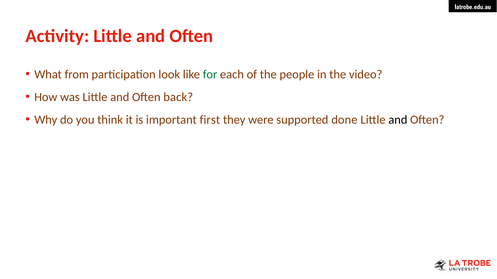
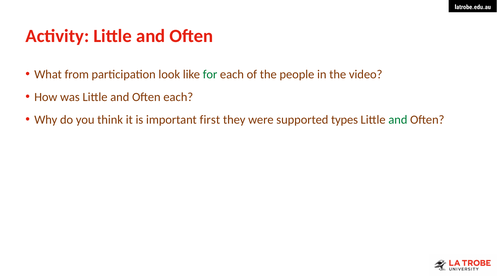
Often back: back -> each (178, 97)
done: done -> types (345, 120)
and colour: black -> green (398, 120)
